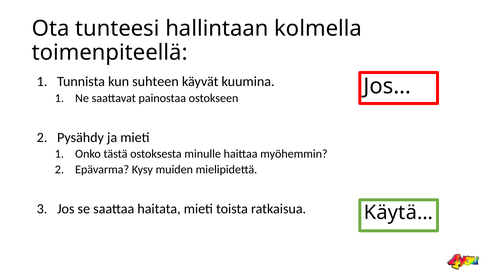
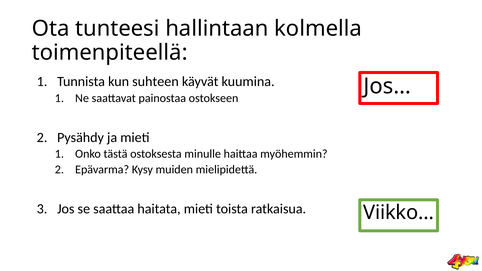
Käytä…: Käytä… -> Viikko… (399, 212)
